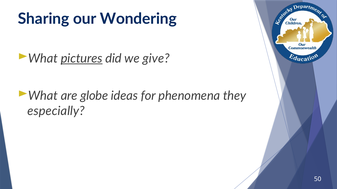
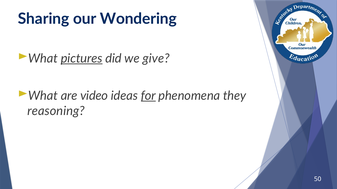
globe: globe -> video (94, 96)
for underline: none -> present (148, 96)
especially: especially -> reasoning (56, 111)
